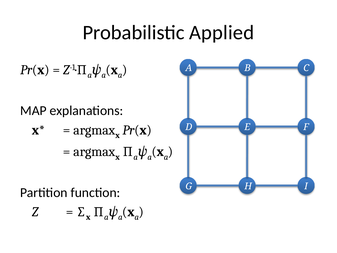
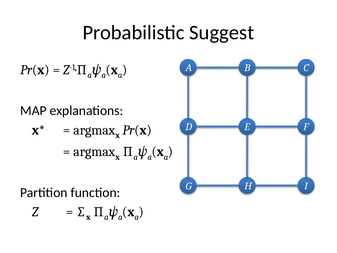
Applied: Applied -> Suggest (222, 33)
